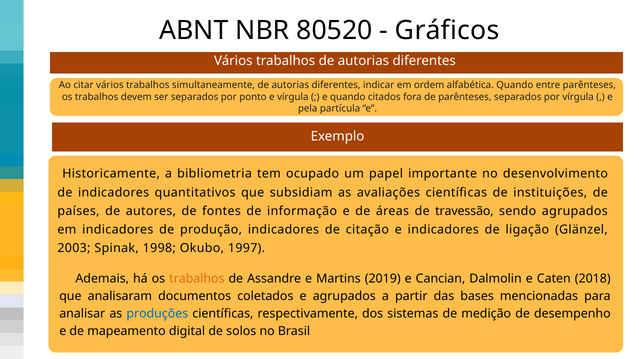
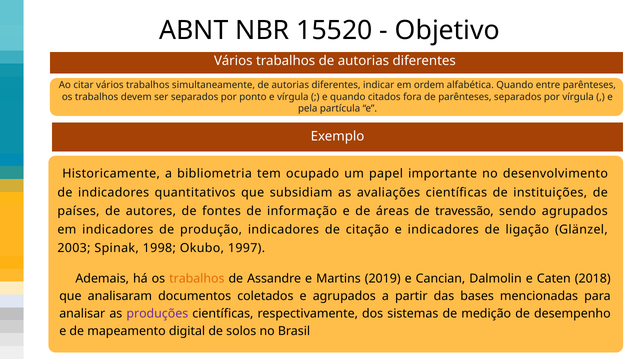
80520: 80520 -> 15520 (334, 30)
Gráficos: Gráficos -> Objetivo (447, 30)
produções colour: blue -> purple (157, 314)
